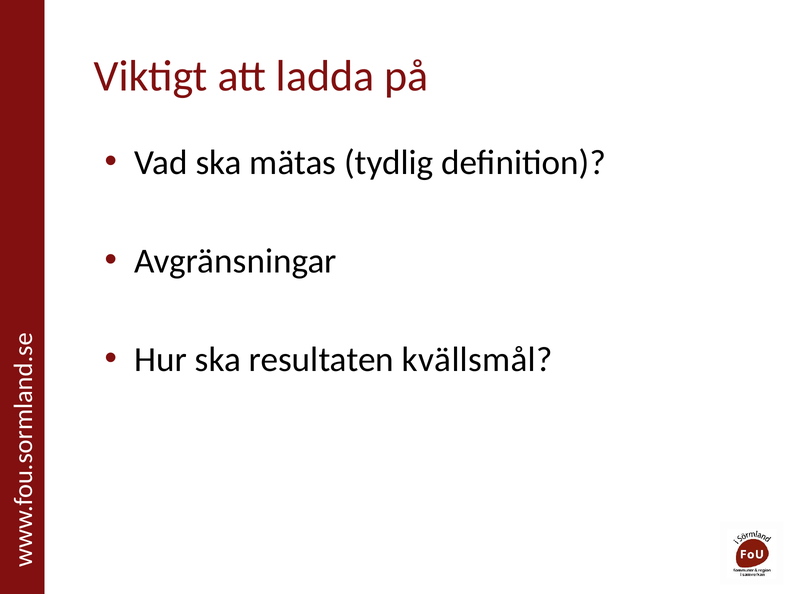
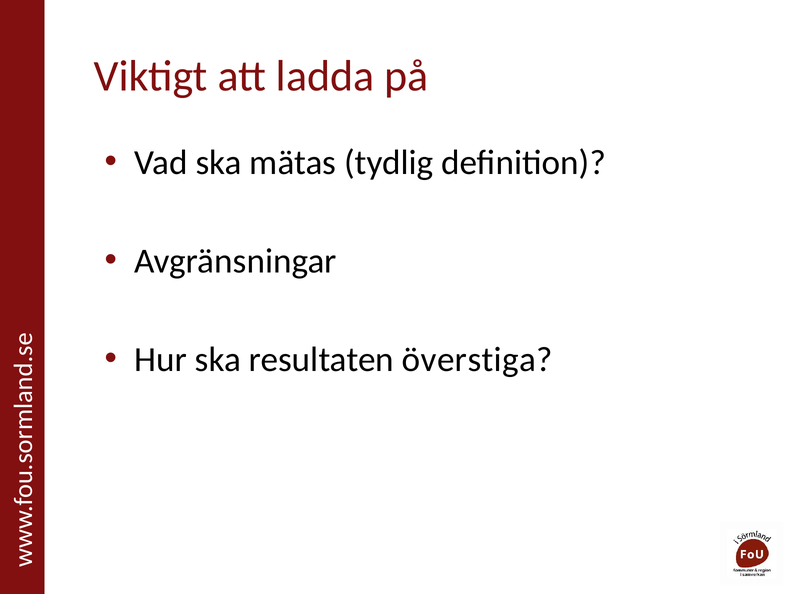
kvällsmål: kvällsmål -> överstiga (477, 360)
